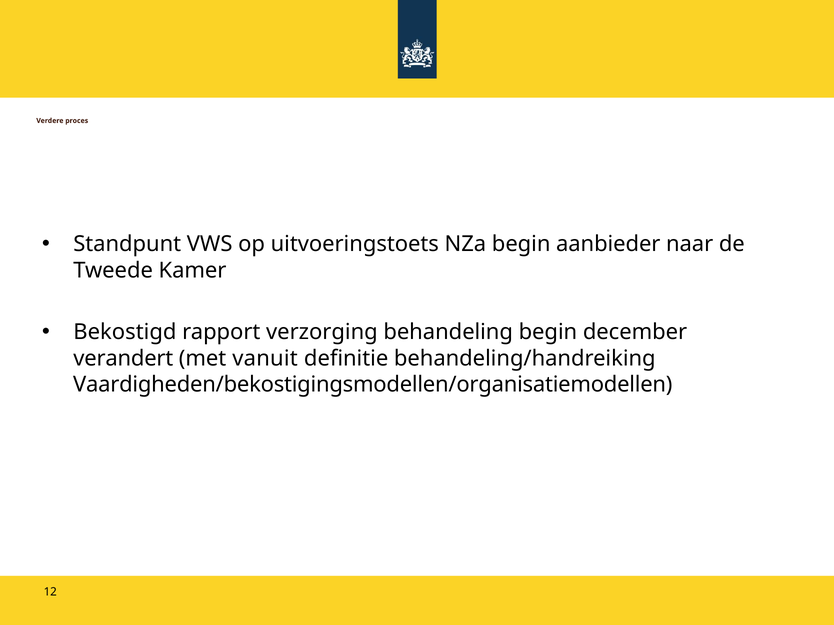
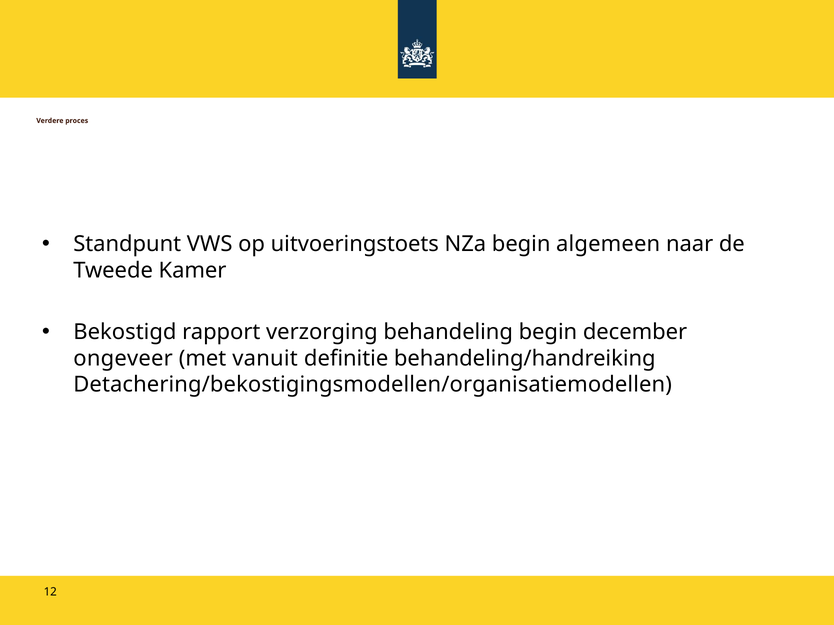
aanbieder: aanbieder -> algemeen (608, 244)
verandert: verandert -> ongeveer (123, 359)
Vaardigheden/bekostigingsmodellen/organisatiemodellen: Vaardigheden/bekostigingsmodellen/organisatiemodellen -> Detachering/bekostigingsmodellen/organisatiemodellen (373, 385)
